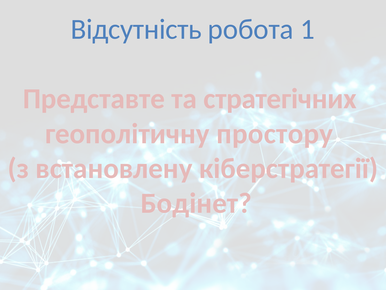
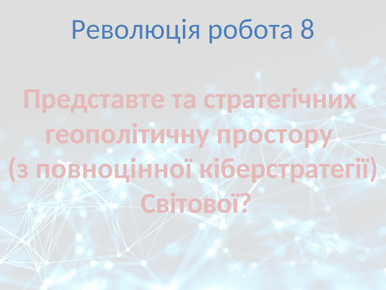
Відсутність: Відсутність -> Революція (136, 29)
1: 1 -> 8 (307, 29)
встановлену: встановлену -> повноцінної (114, 168)
Бодінет: Бодінет -> Світової (196, 203)
